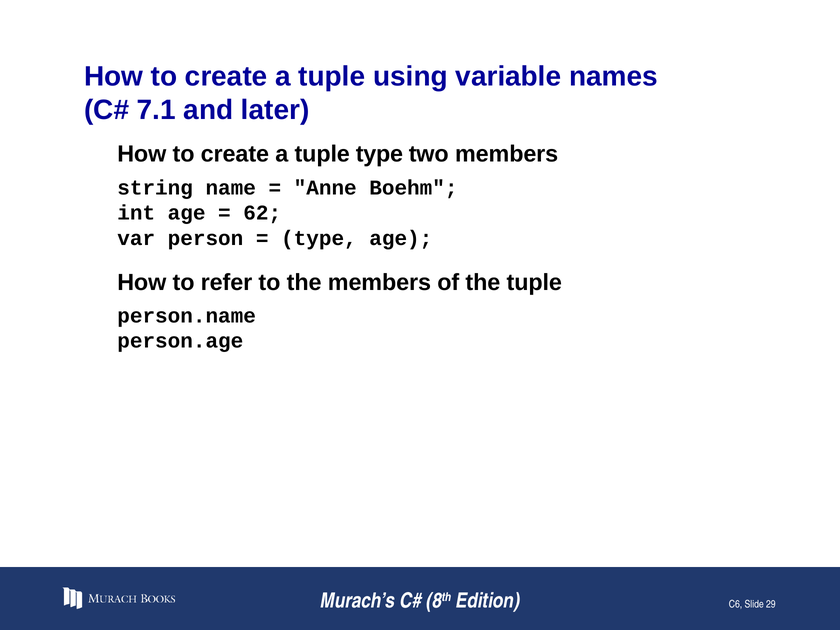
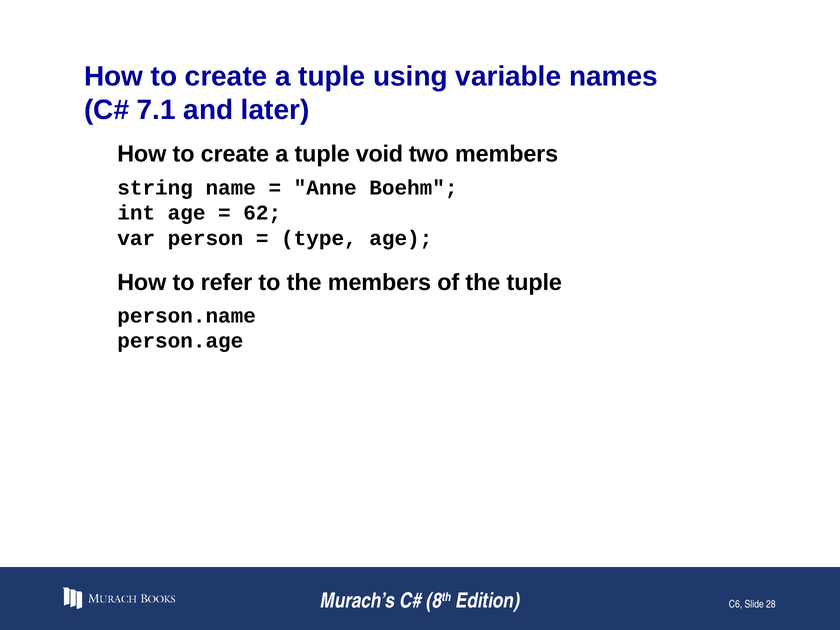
tuple type: type -> void (379, 154)
29: 29 -> 28 (771, 604)
